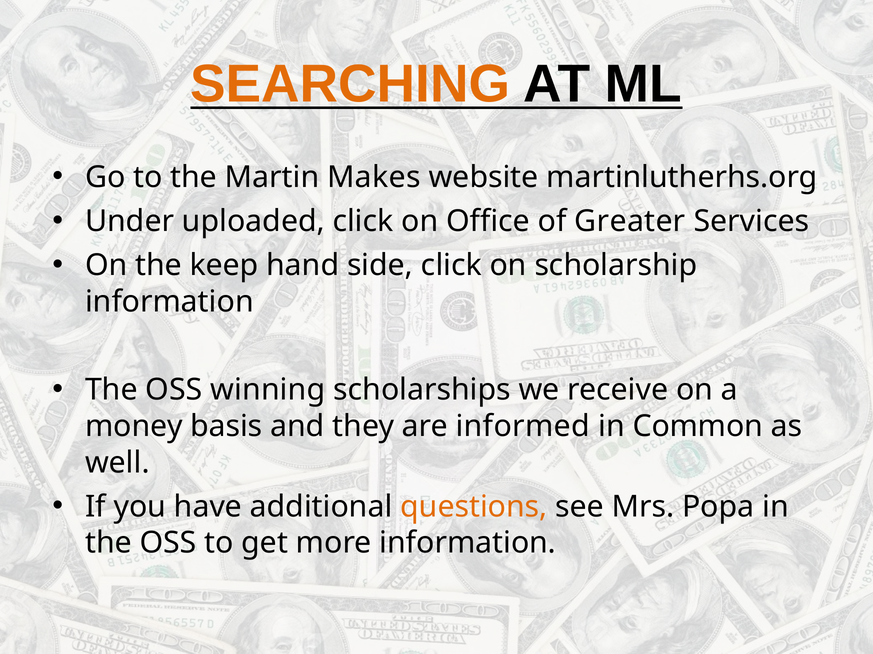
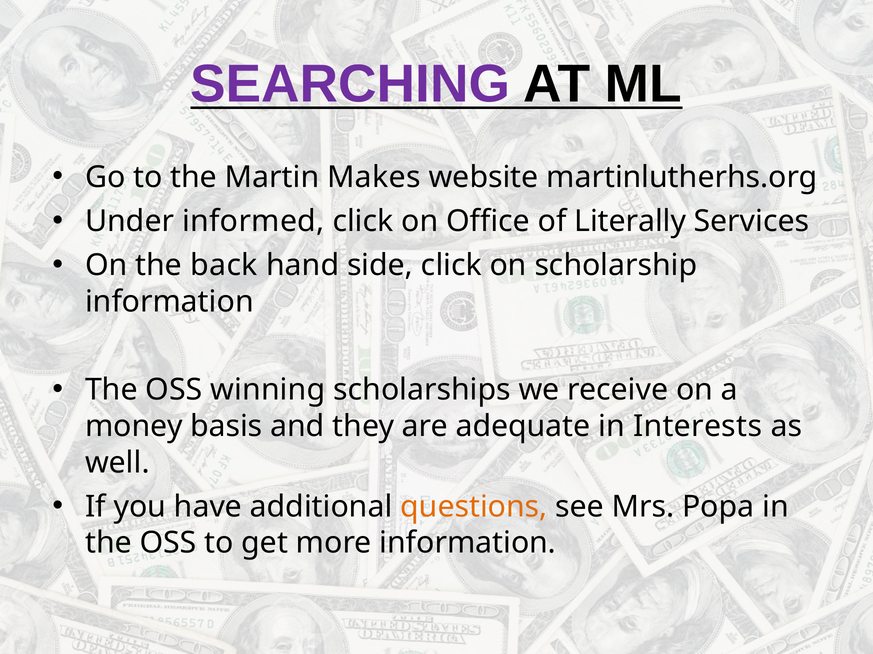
SEARCHING colour: orange -> purple (350, 85)
uploaded: uploaded -> informed (253, 222)
Greater: Greater -> Literally (630, 222)
keep: keep -> back (224, 266)
informed: informed -> adequate (523, 427)
Common: Common -> Interests (698, 427)
